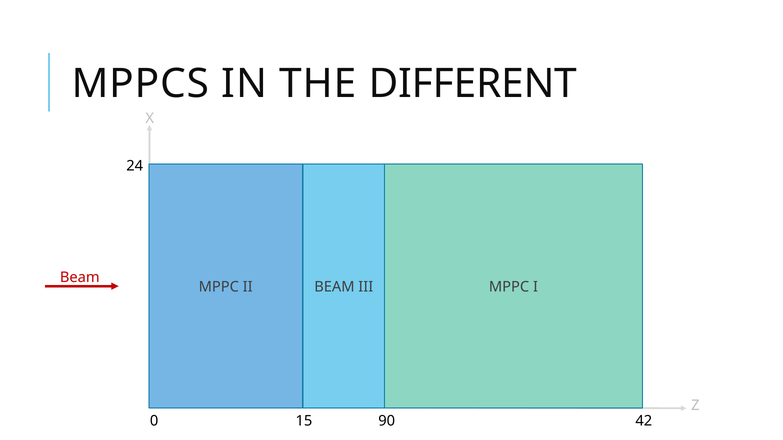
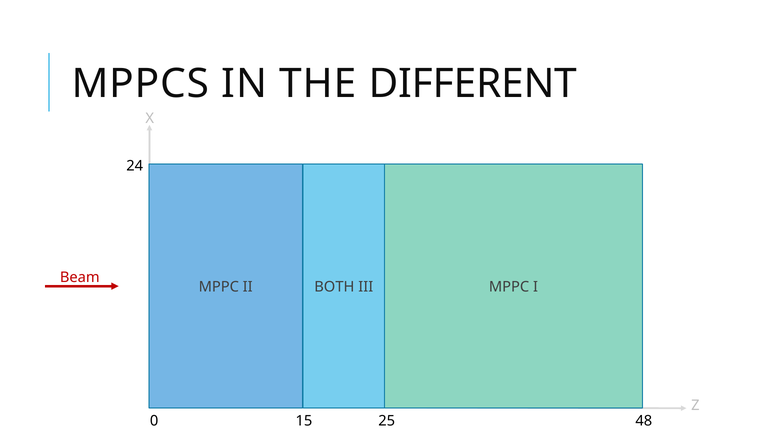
BEAM: BEAM -> BOTH (334, 287)
90: 90 -> 25 (387, 421)
42: 42 -> 48 (644, 421)
